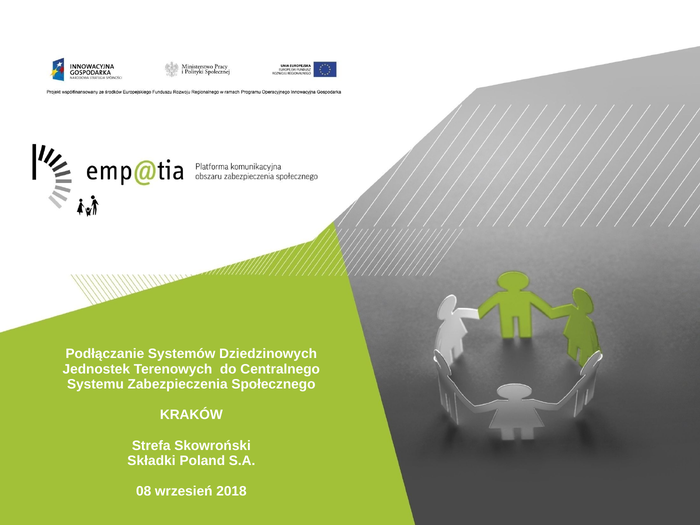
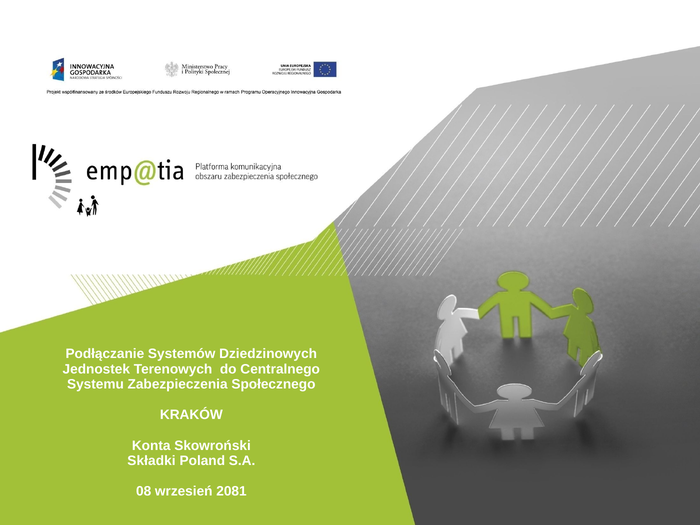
Strefa: Strefa -> Konta (151, 446)
2018: 2018 -> 2081 (231, 491)
